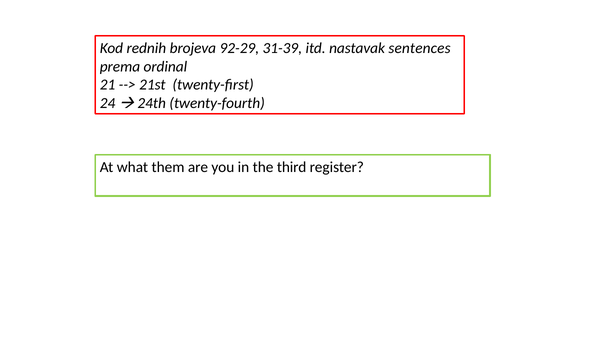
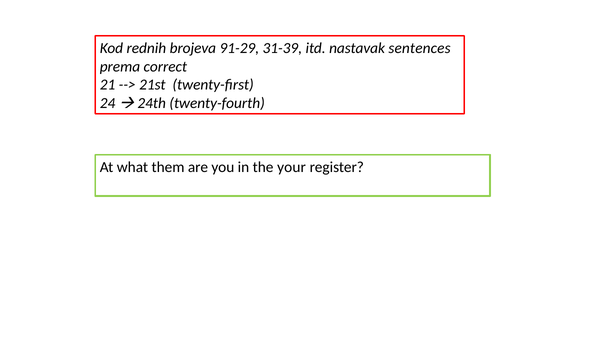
92-29: 92-29 -> 91-29 (239, 48)
ordinal: ordinal -> correct (165, 67)
third: third -> your (292, 167)
